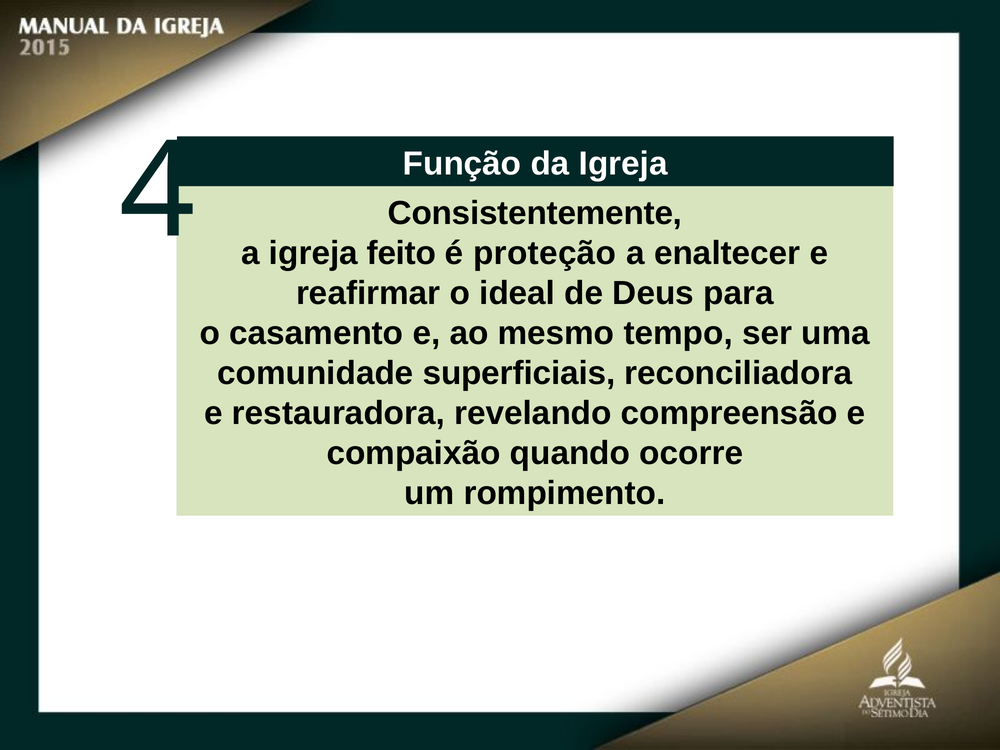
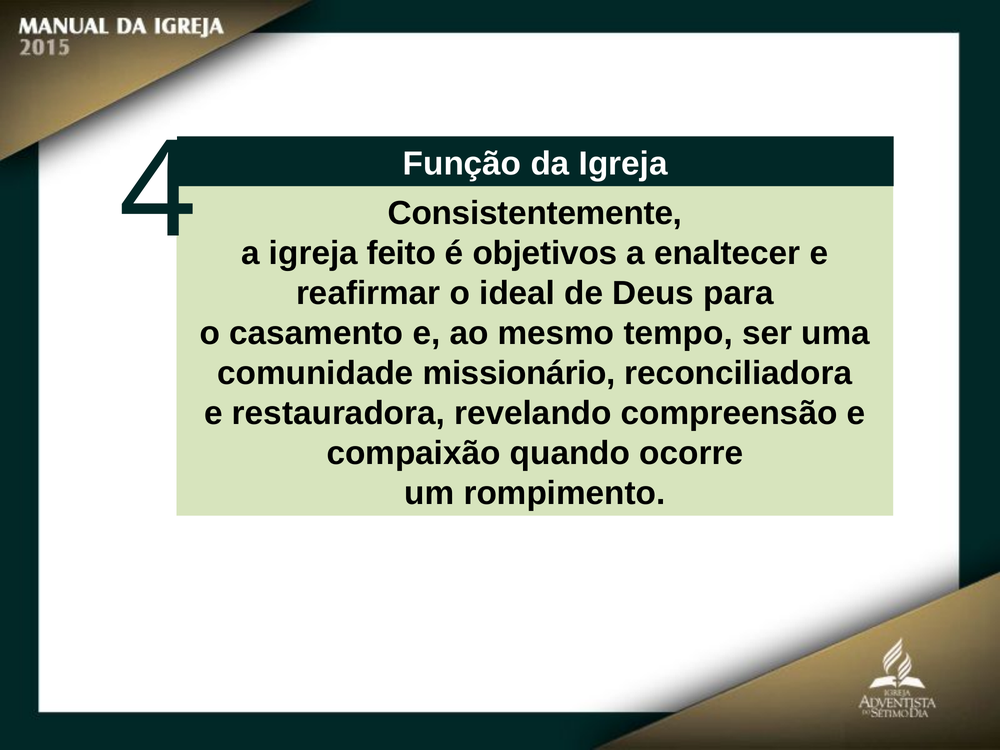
proteção: proteção -> objetivos (545, 253)
superficiais: superficiais -> missionário (519, 373)
